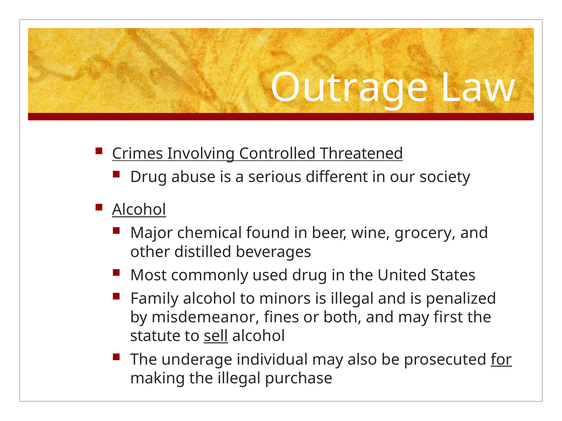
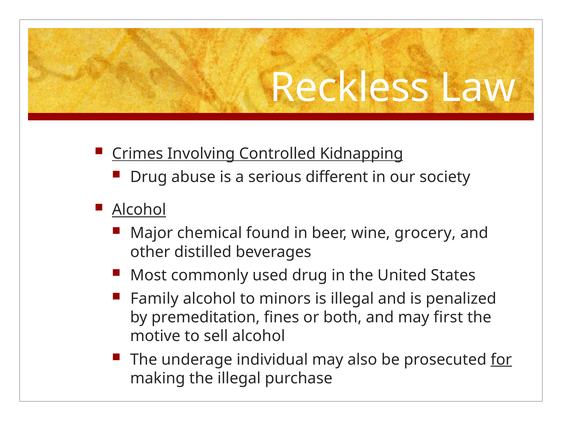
Outrage: Outrage -> Reckless (350, 88)
Threatened: Threatened -> Kidnapping (362, 154)
misdemeanor: misdemeanor -> premeditation (206, 318)
statute: statute -> motive (155, 337)
sell underline: present -> none (216, 337)
